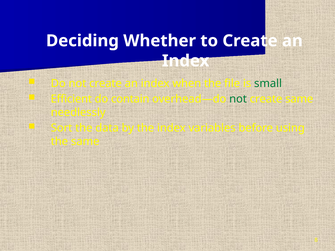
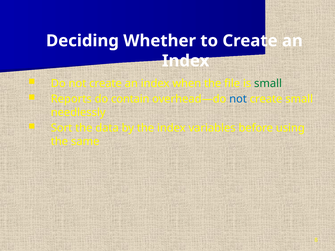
Efficient: Efficient -> Reports (71, 99)
not colour: green -> blue (238, 99)
create same: same -> small (299, 99)
